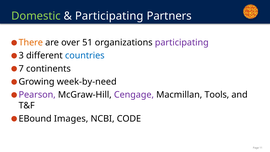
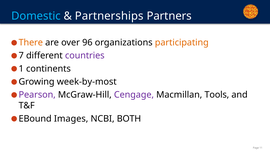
Domestic colour: light green -> light blue (36, 16)
Participating: Participating -> Partnerships (109, 16)
51: 51 -> 96 (87, 42)
participating colour: purple -> orange (182, 42)
3: 3 -> 7 (21, 56)
countries colour: blue -> purple (85, 56)
7: 7 -> 1 (21, 69)
week-by-need: week-by-need -> week-by-most (87, 82)
CODE: CODE -> BOTH (129, 119)
